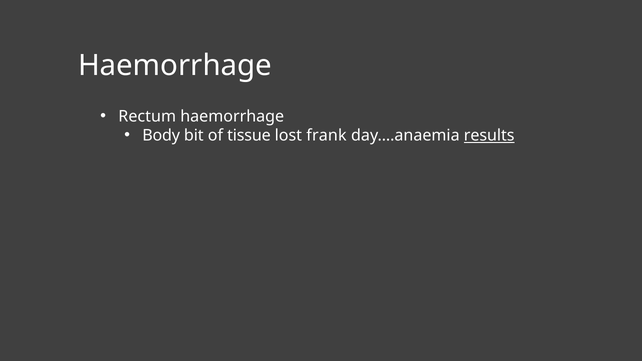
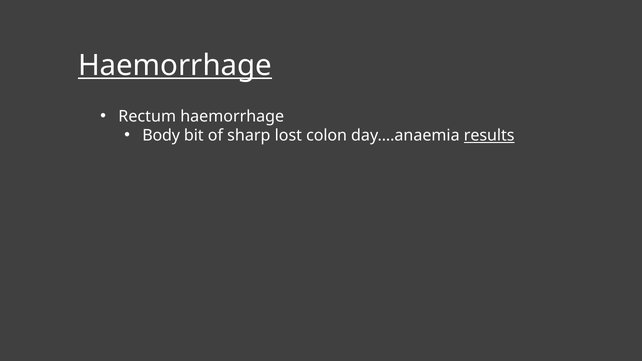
Haemorrhage underline: none -> present (175, 66)
tissue: tissue -> sharp (249, 136)
frank: frank -> colon (327, 136)
